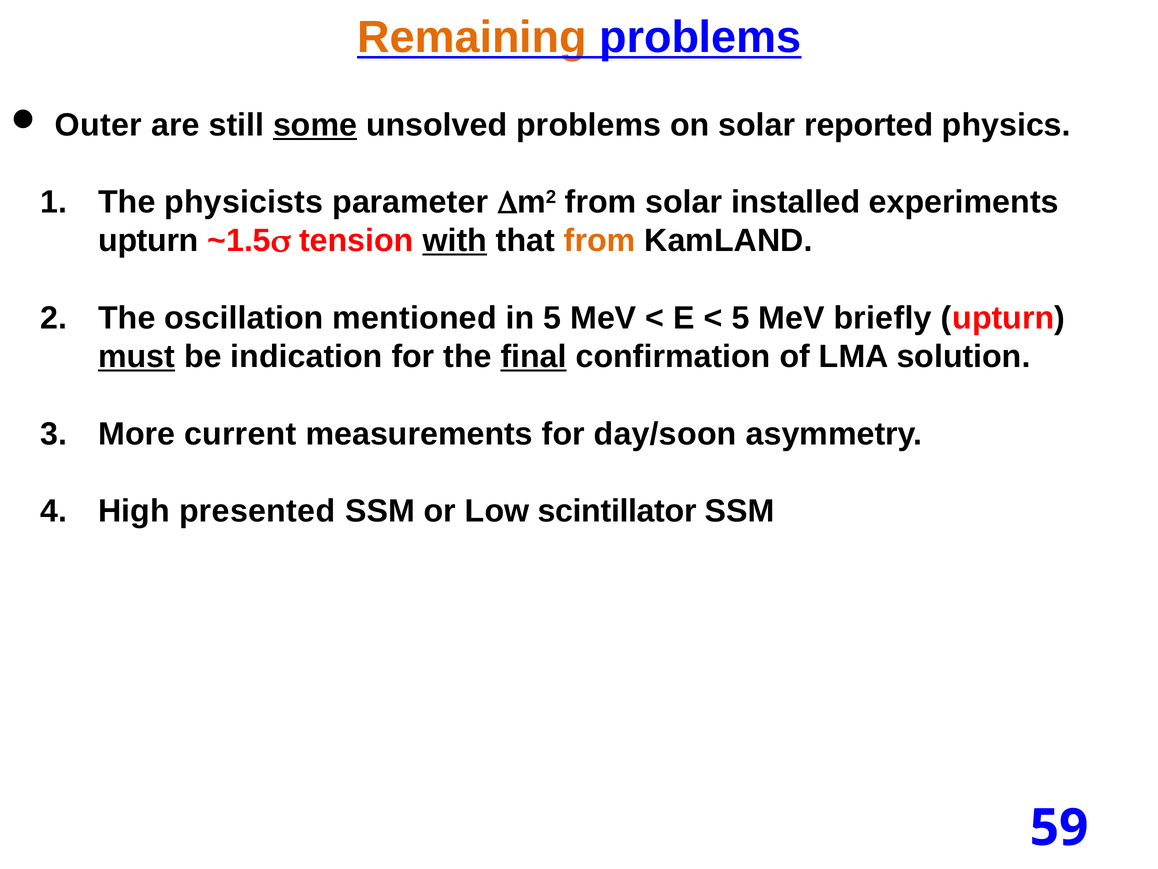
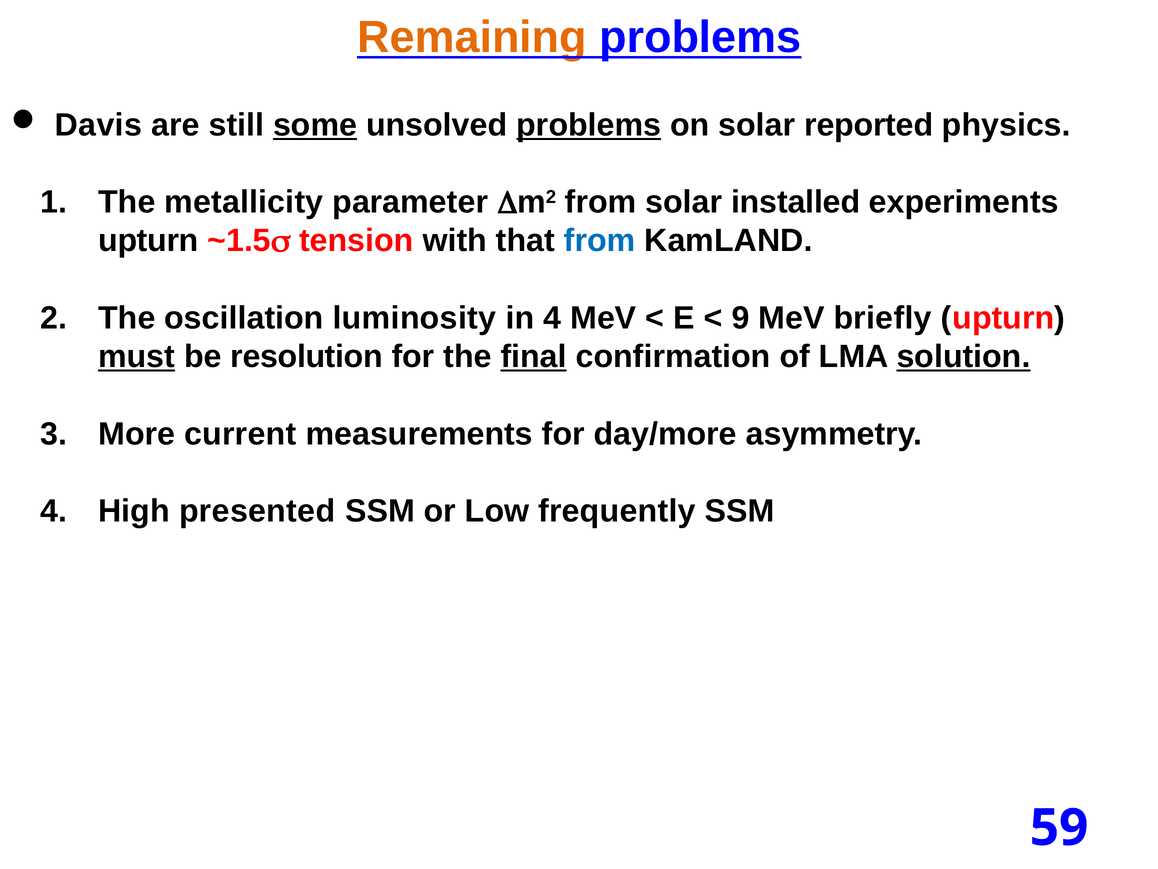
Outer: Outer -> Davis (98, 125)
problems underline: none -> present (589, 125)
physicists: physicists -> metallicity (244, 202)
with underline: present -> none (455, 241)
from colour: orange -> blue (600, 241)
mentioned: mentioned -> luminosity (415, 318)
in 5: 5 -> 4 (552, 318)
5: 5 -> 9 (740, 318)
indication: indication -> resolution (307, 356)
solution underline: none -> present (964, 356)
day/soon: day/soon -> day/more (665, 434)
scintillator: scintillator -> frequently (617, 511)
